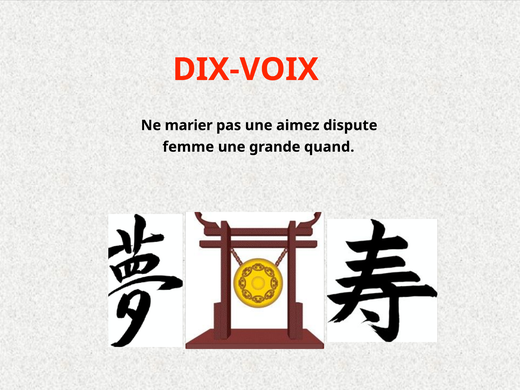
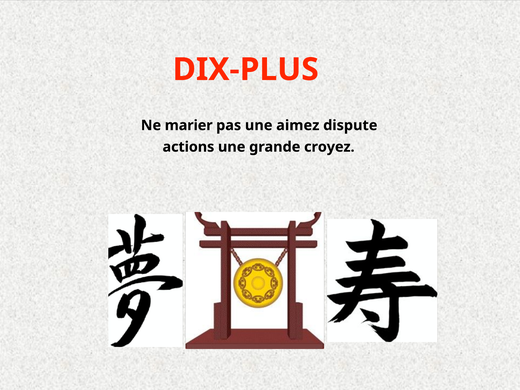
DIX-VOIX: DIX-VOIX -> DIX-PLUS (246, 70)
femme: femme -> actions (188, 147)
quand: quand -> croyez (329, 147)
